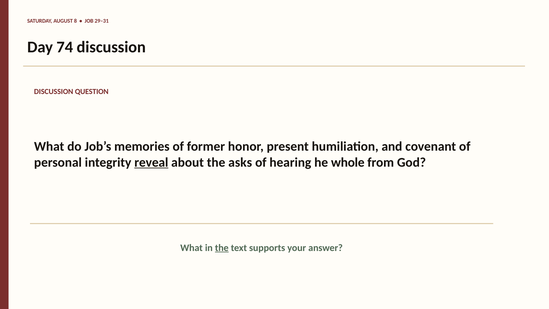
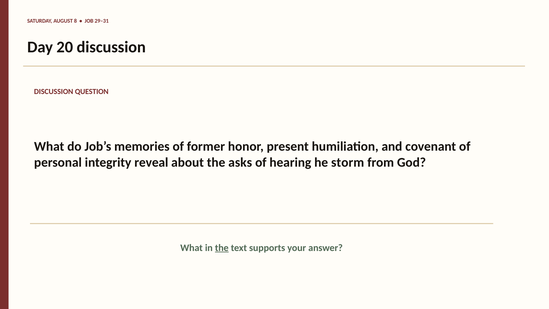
74: 74 -> 20 (65, 47)
reveal underline: present -> none (151, 162)
whole: whole -> storm (348, 162)
